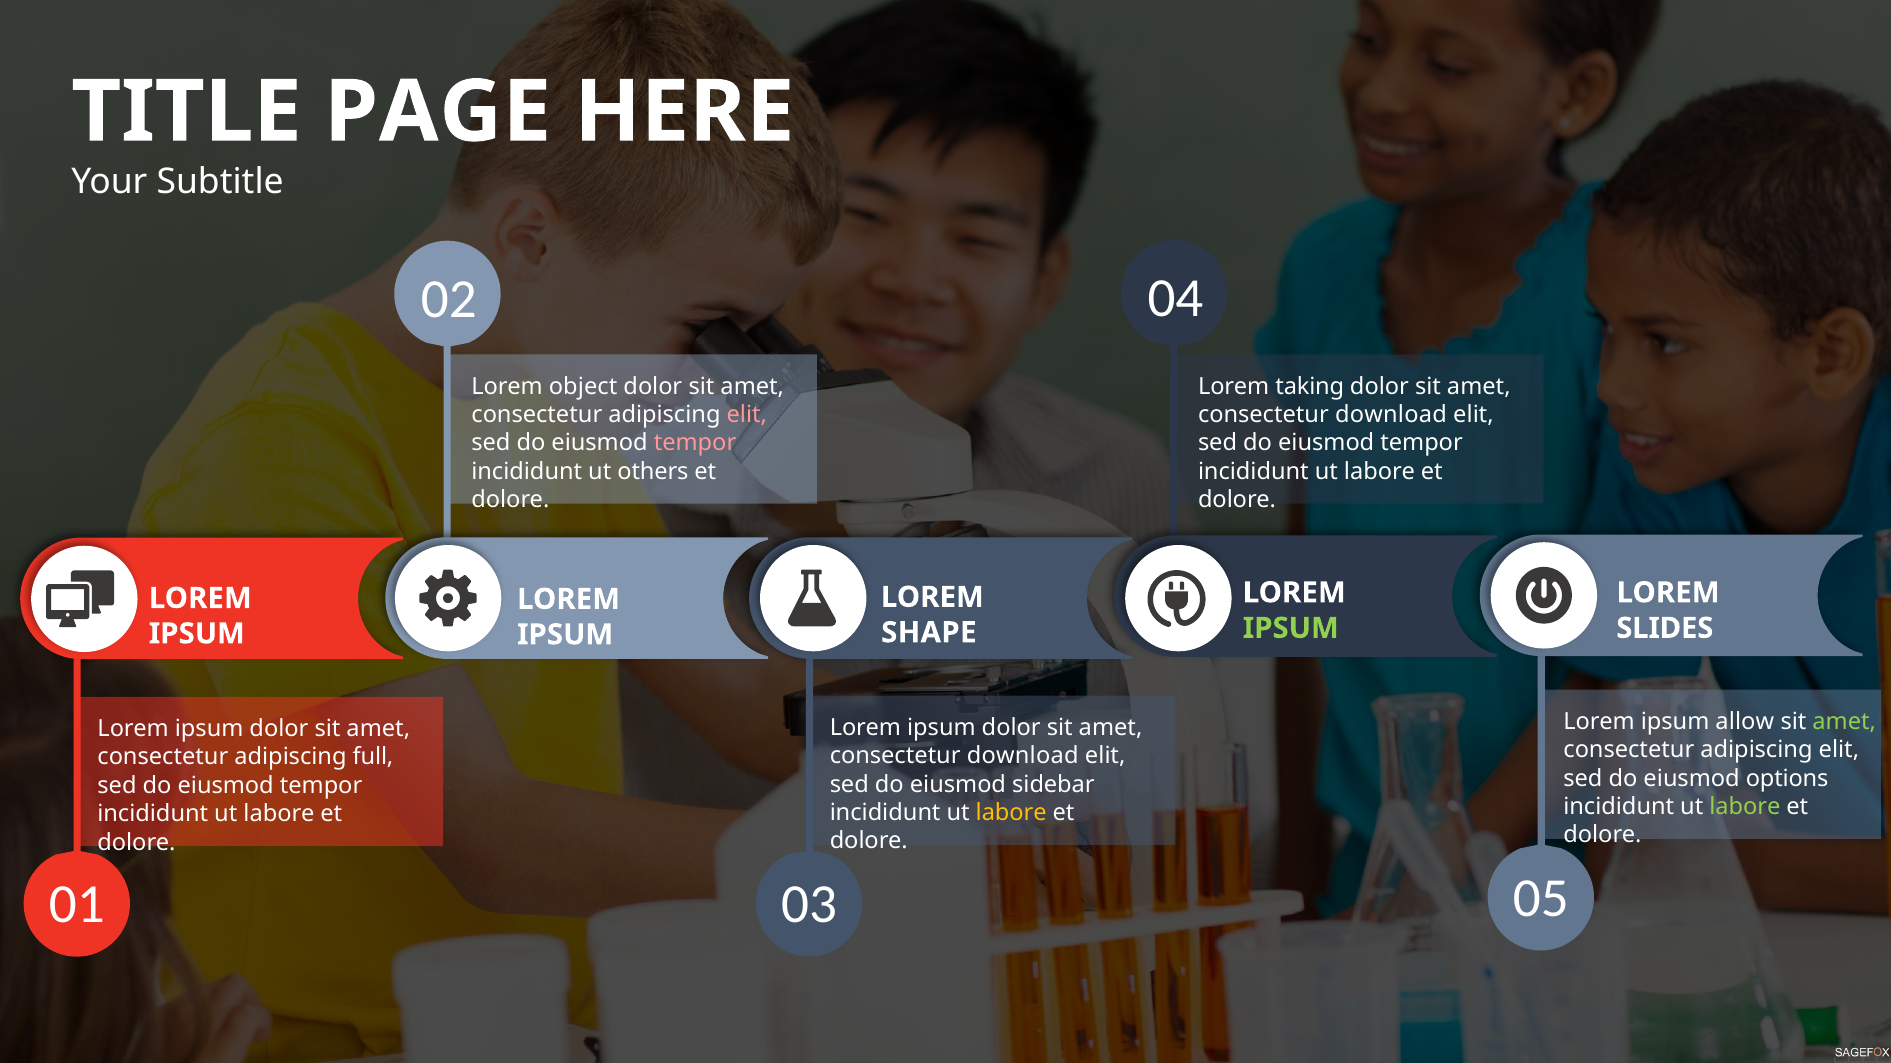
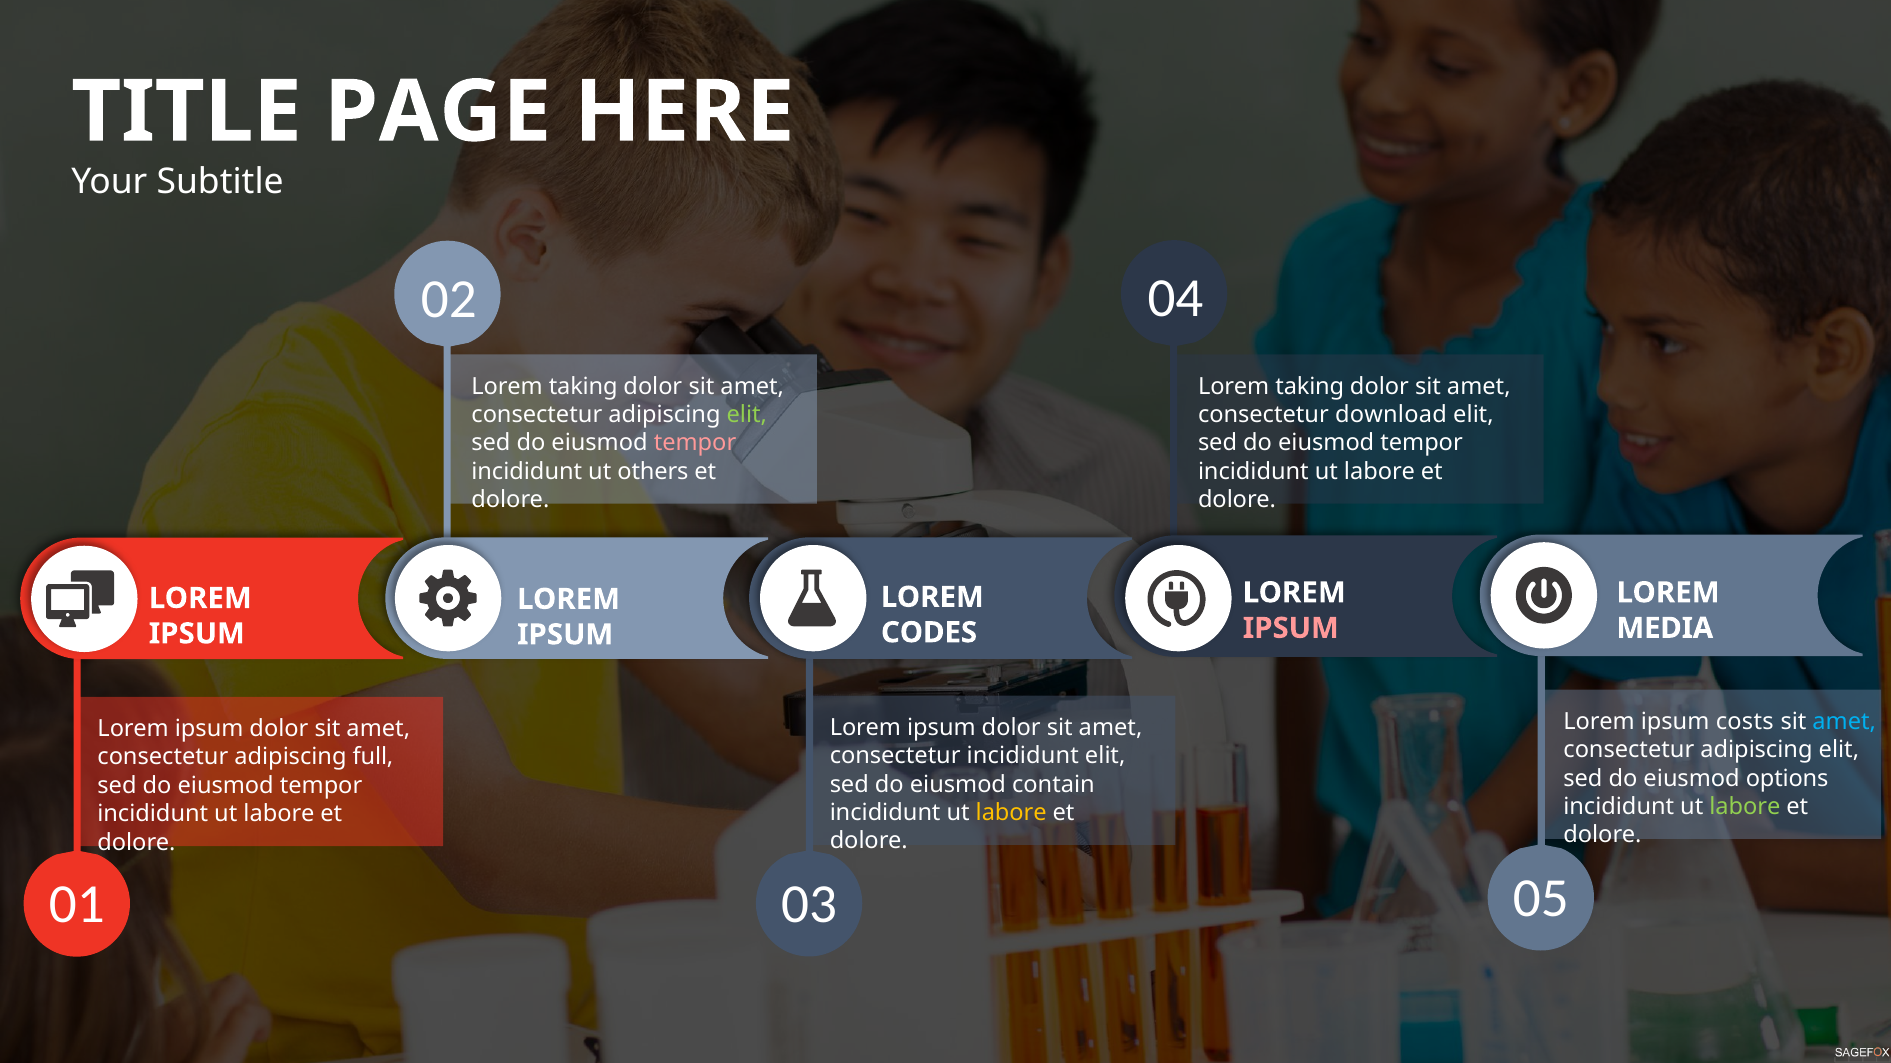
object: object -> taking (583, 387)
elit colour: pink -> light green (747, 415)
IPSUM colour: light green -> pink (1291, 629)
SLIDES: SLIDES -> MEDIA (1665, 629)
SHAPE: SHAPE -> CODES (929, 633)
allow: allow -> costs (1745, 722)
amet colour: light green -> light blue (1844, 722)
download: download -> incididunt (1023, 756)
sidebar: sidebar -> contain (1053, 785)
